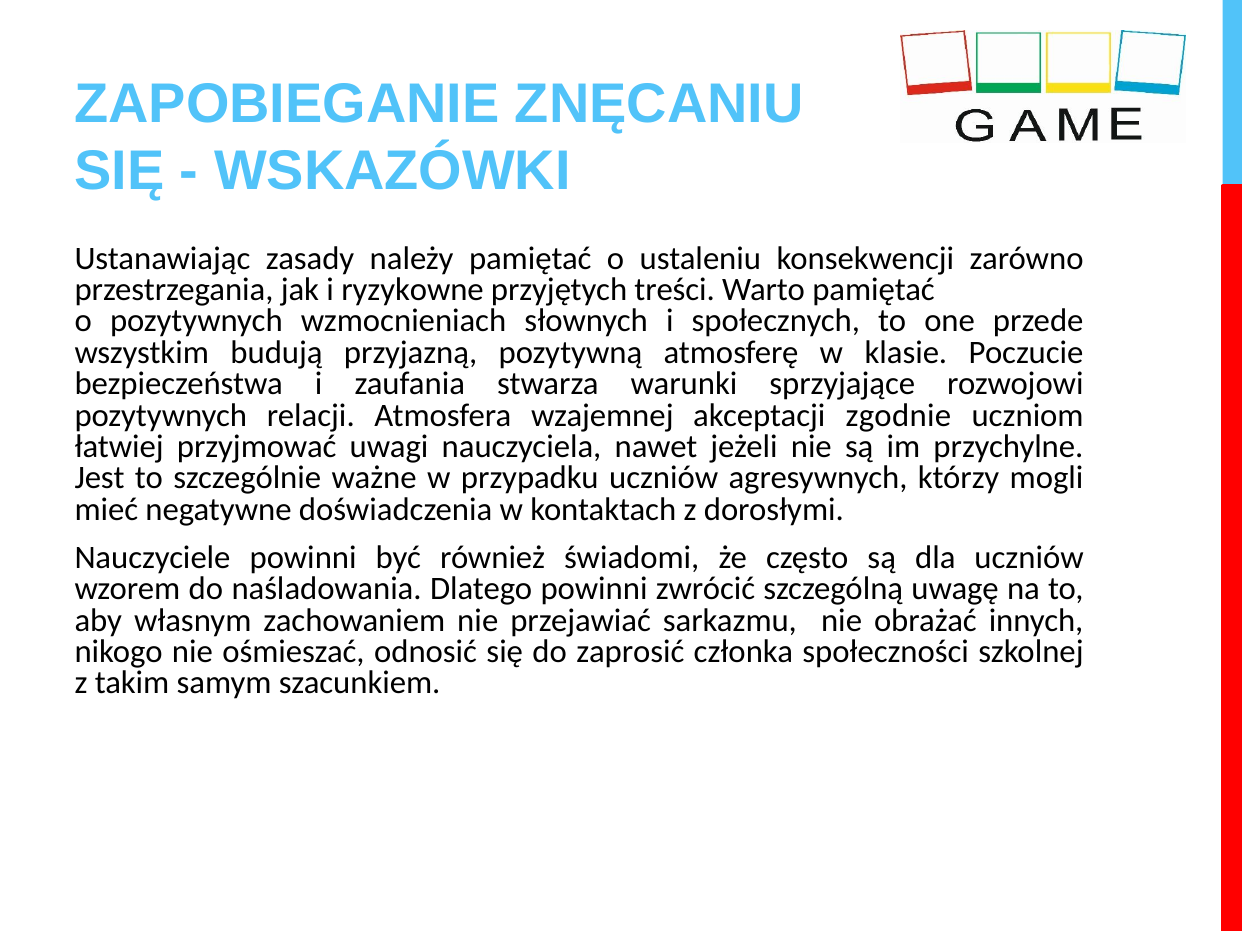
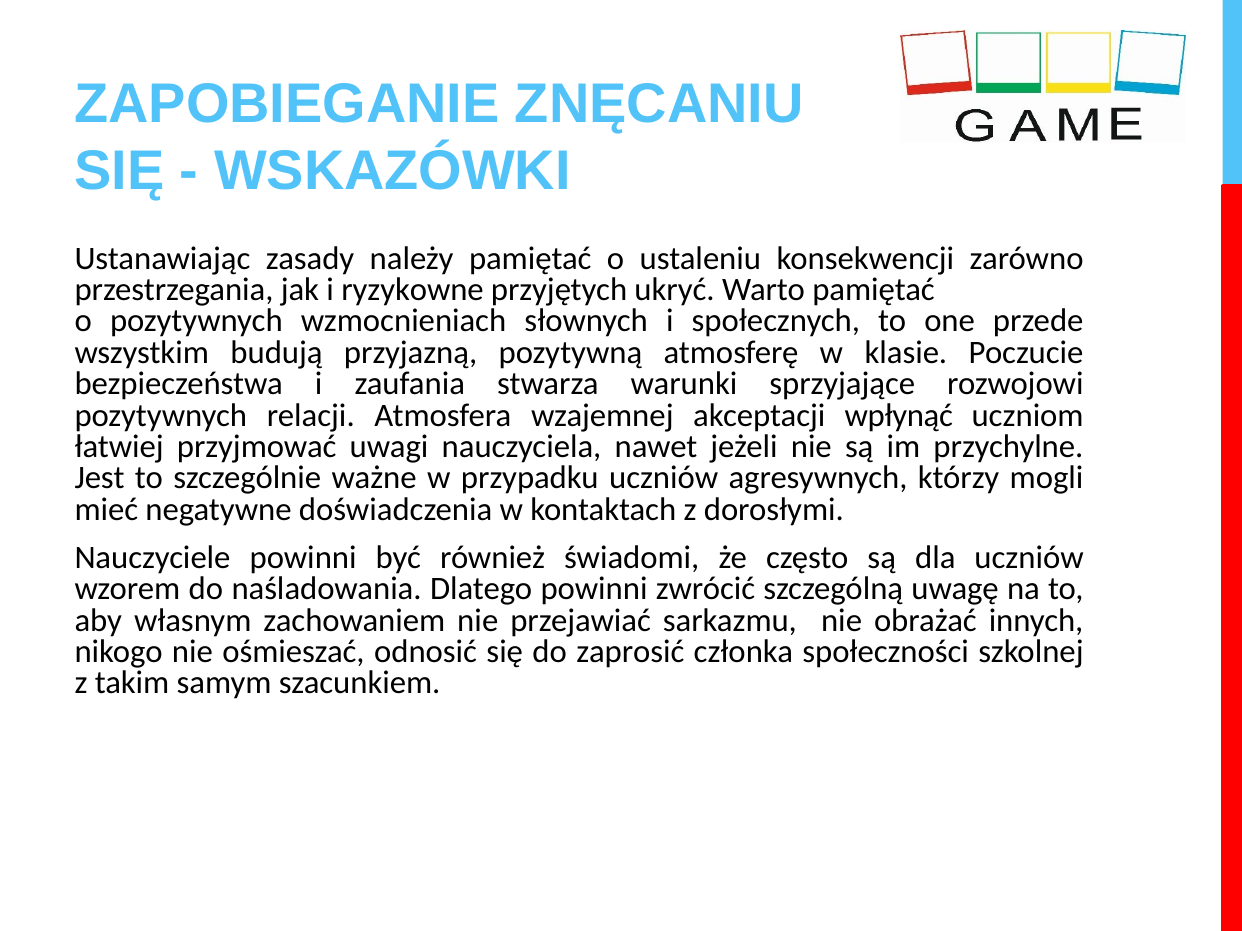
treści: treści -> ukryć (675, 290)
zgodnie: zgodnie -> wpłynąć (899, 416)
